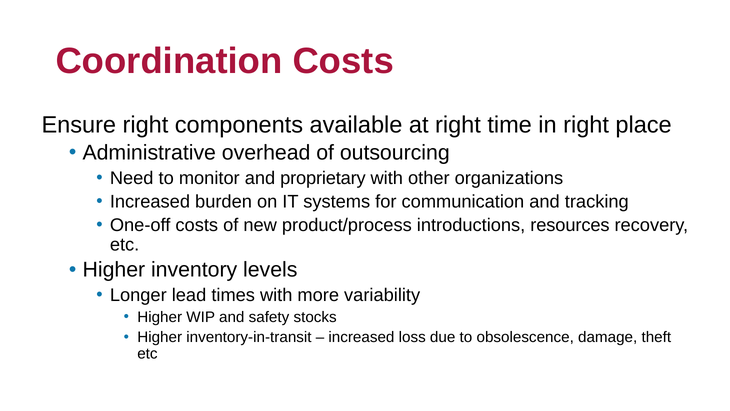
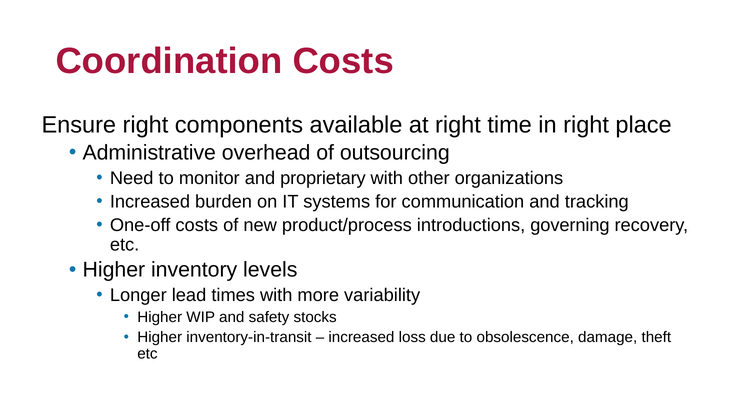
resources: resources -> governing (570, 225)
